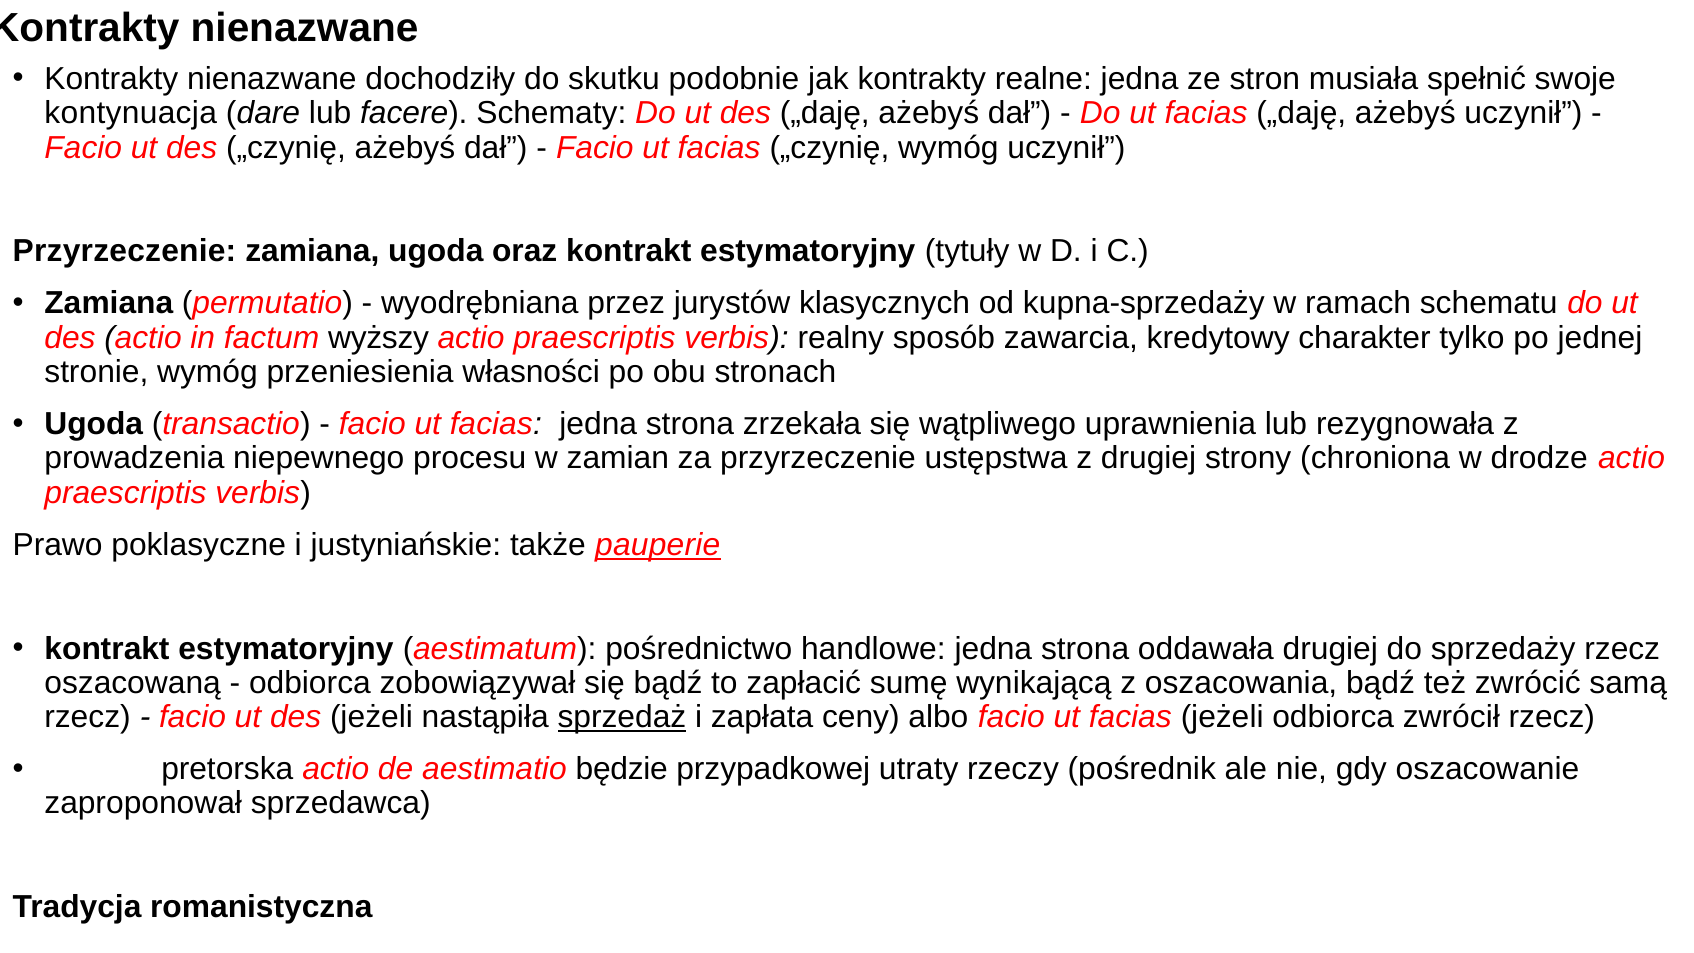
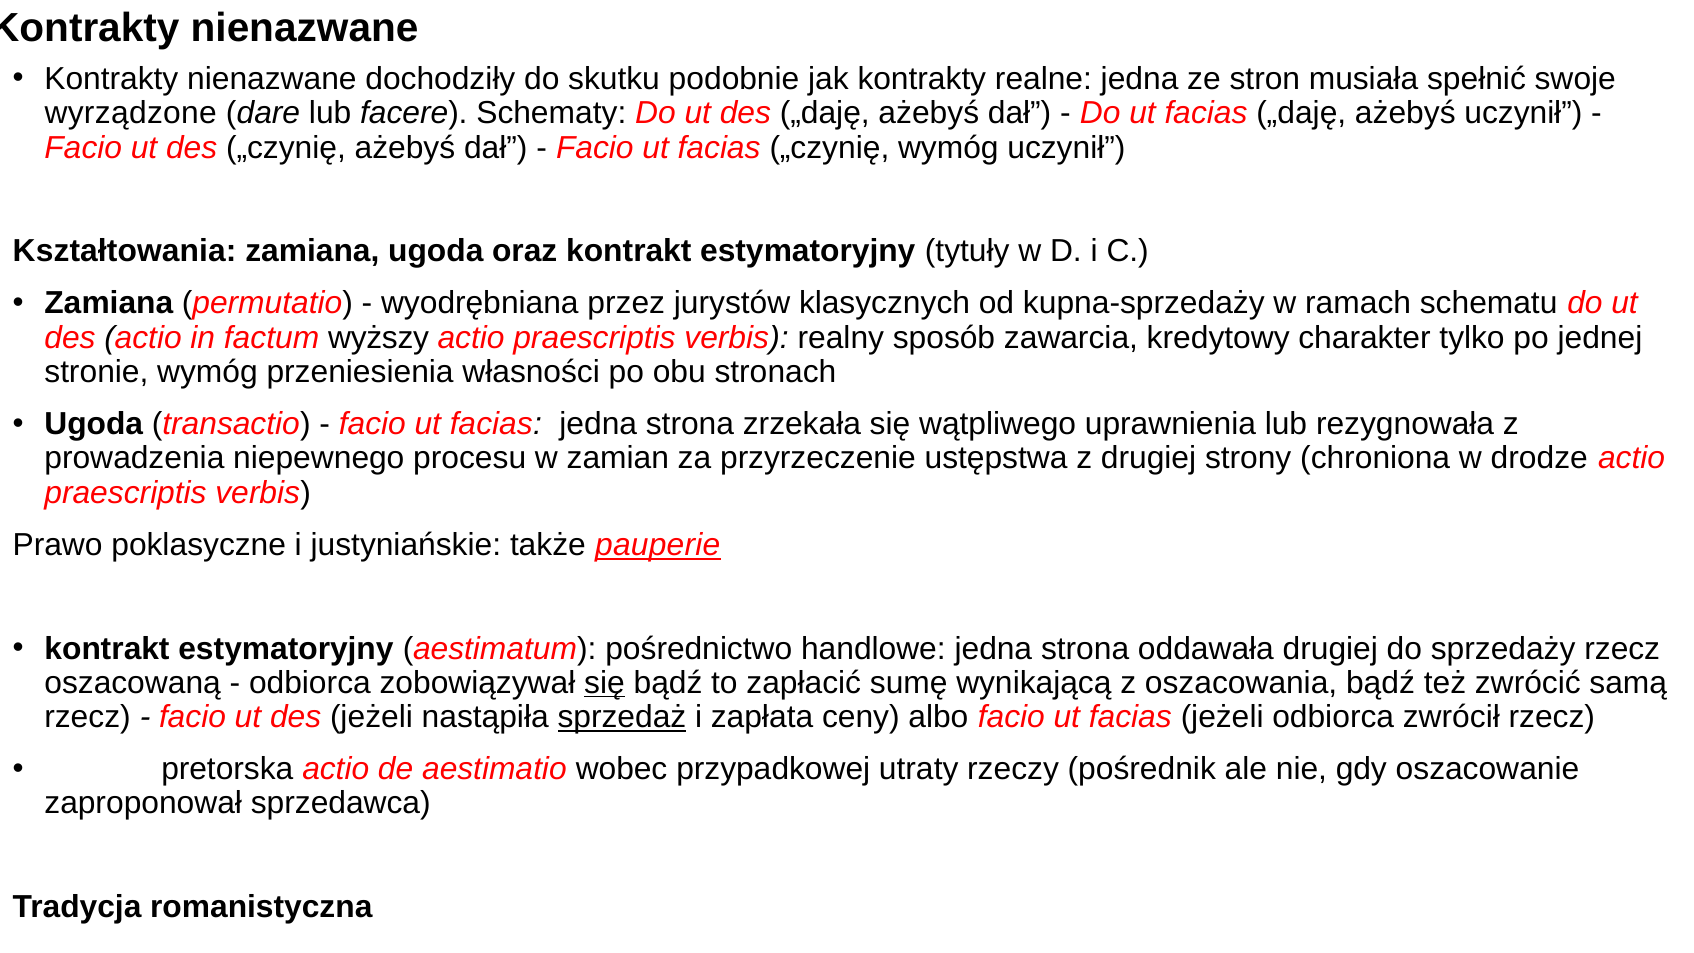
kontynuacja: kontynuacja -> wyrządzone (131, 113)
Przyrzeczenie: Przyrzeczenie -> Kształtowania (125, 251)
się underline: none -> present (604, 683)
będzie: będzie -> wobec (622, 769)
